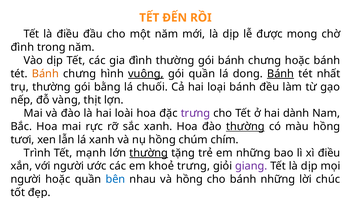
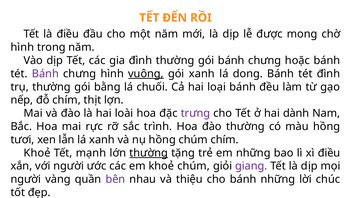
đình: đình -> hình (22, 47)
Bánh colour: orange -> purple (45, 74)
gói quần: quần -> xanh (202, 74)
Bánh underline: present -> none (281, 74)
tét nhất: nhất -> đình (328, 74)
đỗ vàng: vàng -> chím (67, 100)
sắc xanh: xanh -> trình (158, 126)
thường underline: present -> none (245, 126)
Trình: Trình -> Khoẻ (37, 153)
khoẻ trưng: trưng -> chúm (194, 166)
người hoặc: hoặc -> vàng (58, 179)
bên colour: blue -> purple (115, 179)
và hồng: hồng -> thiệu (189, 179)
